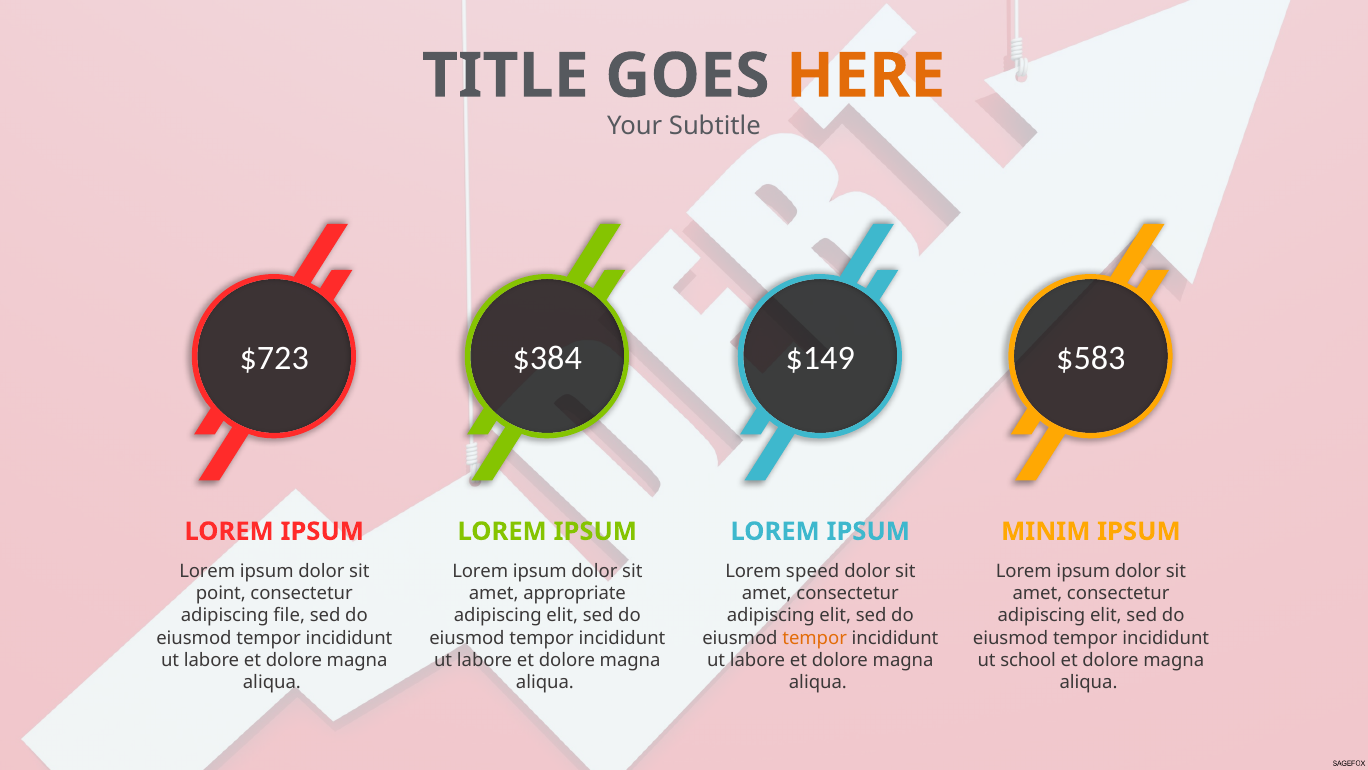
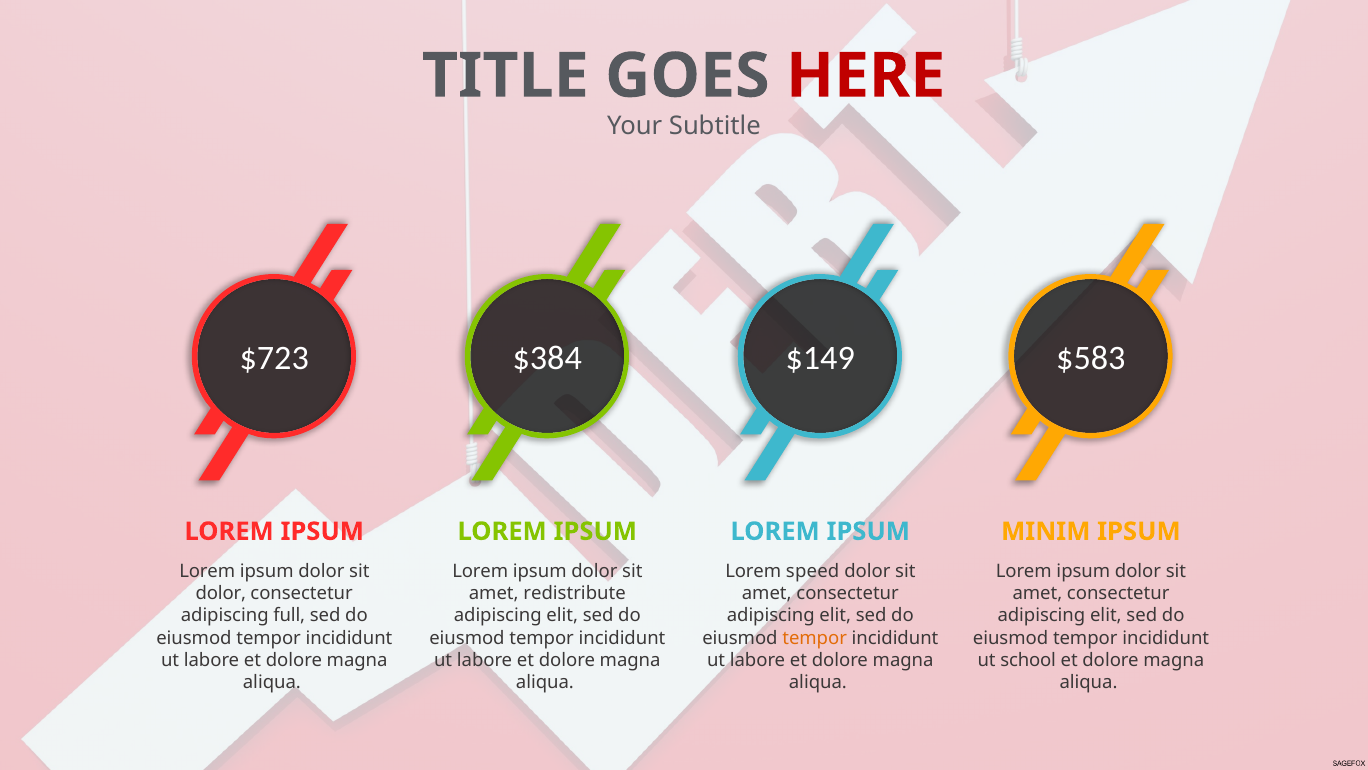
HERE colour: orange -> red (866, 76)
point: point -> dolor (221, 593)
appropriate: appropriate -> redistribute (575, 593)
file: file -> full (289, 615)
